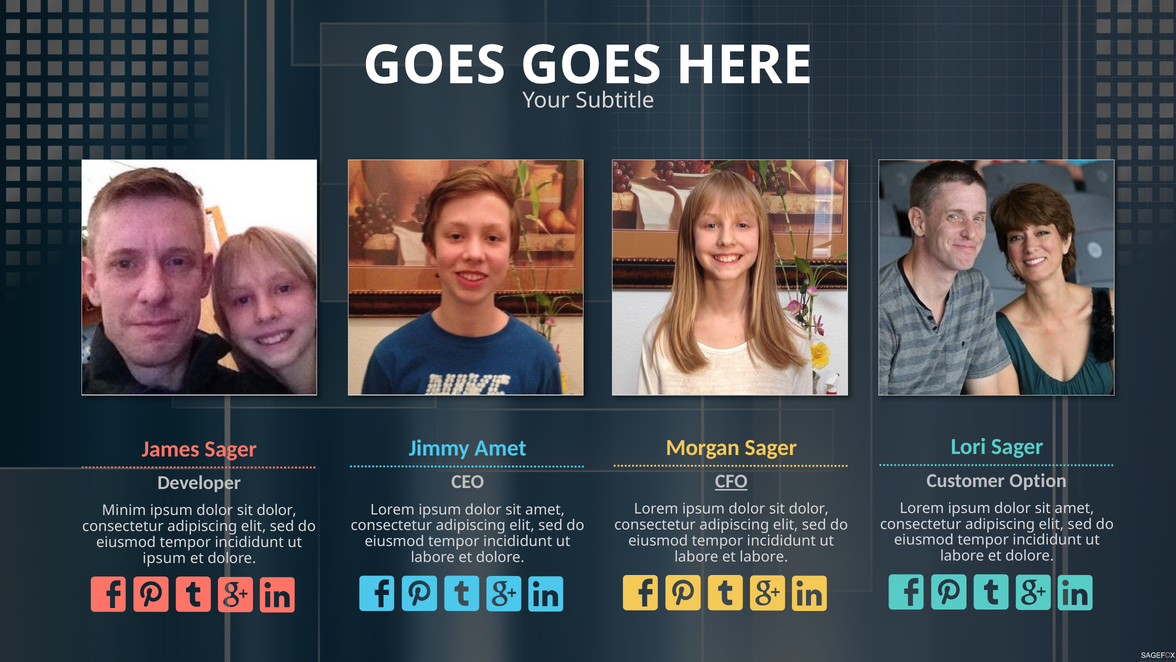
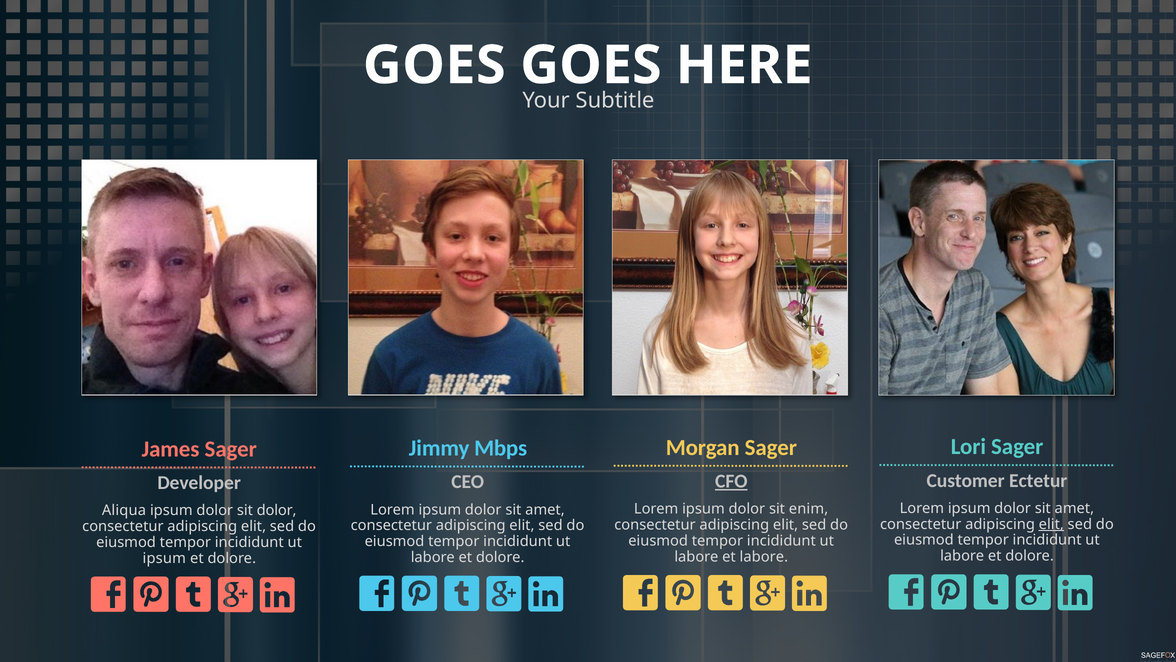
Jimmy Amet: Amet -> Mbps (501, 448)
Option: Option -> Ectetur (1038, 480)
dolor: dolor -> enim (809, 509)
Minim: Minim -> Aliqua (124, 510)
elit underline: none -> present (1051, 524)
